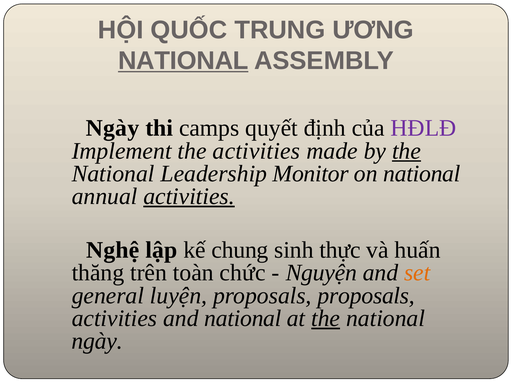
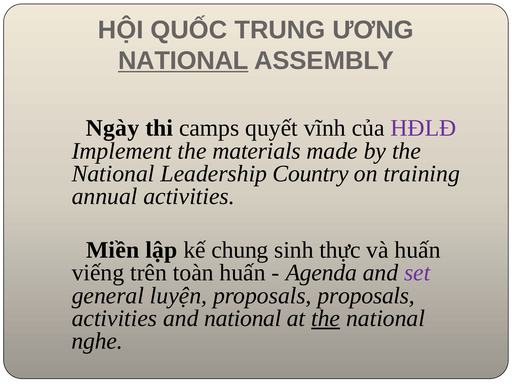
định: định -> vĩnh (325, 128)
the activities: activities -> materials (257, 151)
the underline: present -> none (407, 151)
Monitor: Monitor -> Country (311, 174)
on national: national -> training (422, 174)
activities underline: present -> none (189, 196)
Nghệ: Nghệ -> Miền (113, 250)
thăng: thăng -> viếng (98, 273)
toàn chức: chức -> huấn (243, 273)
Nguyện: Nguyện -> Agenda (321, 273)
set colour: orange -> purple (417, 273)
ngày: ngày -> nghe (97, 341)
